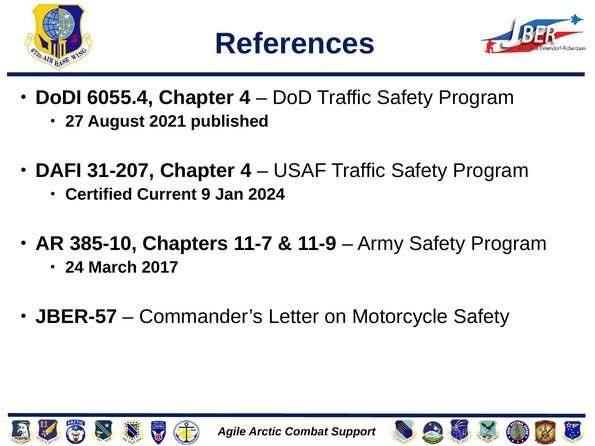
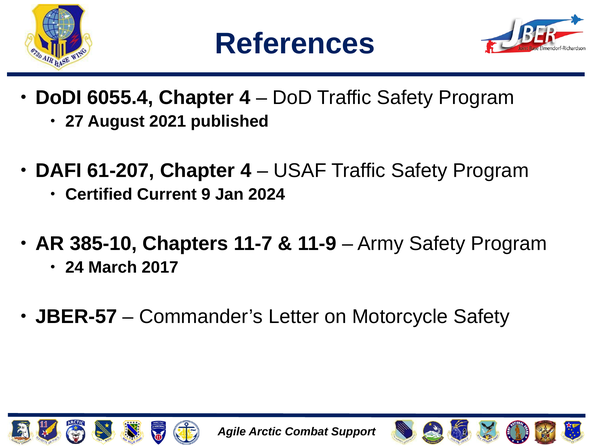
31-207: 31-207 -> 61-207 (121, 171)
